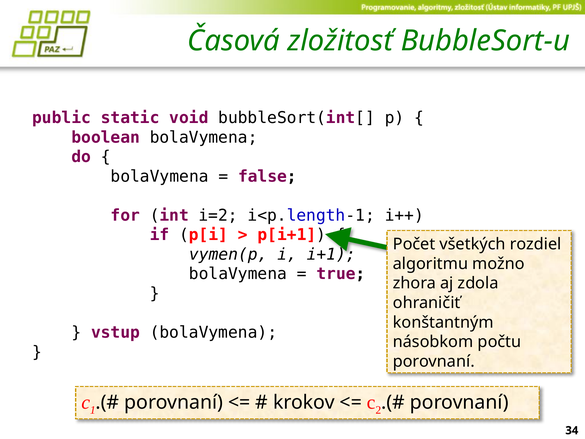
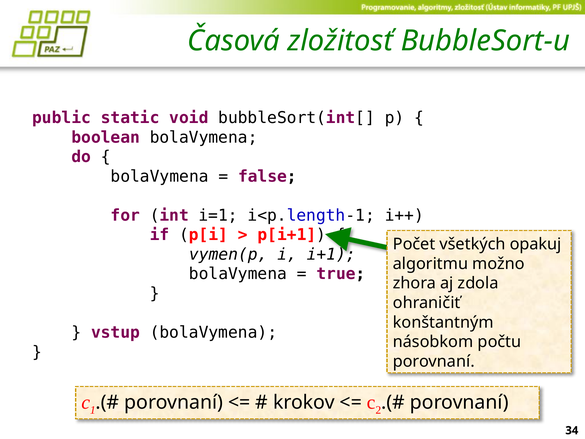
i=2: i=2 -> i=1 (218, 215)
rozdiel: rozdiel -> opakuj (536, 244)
